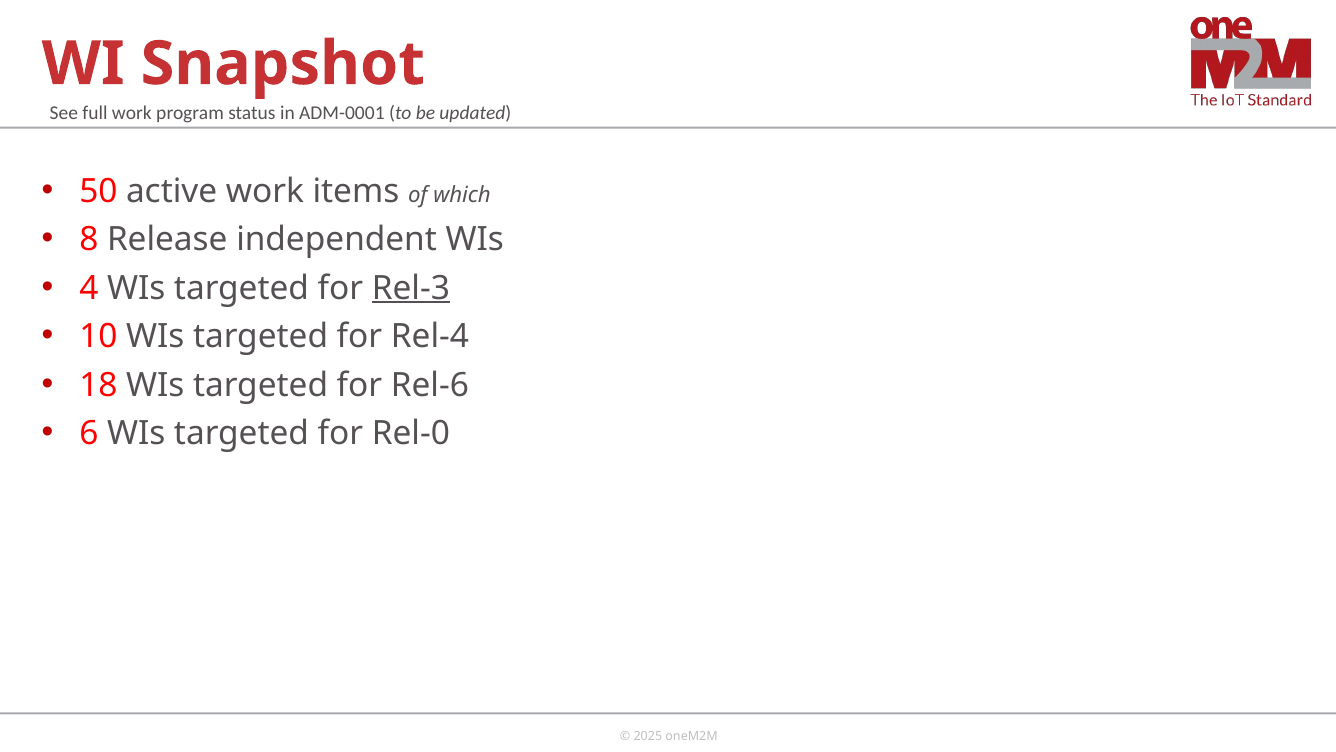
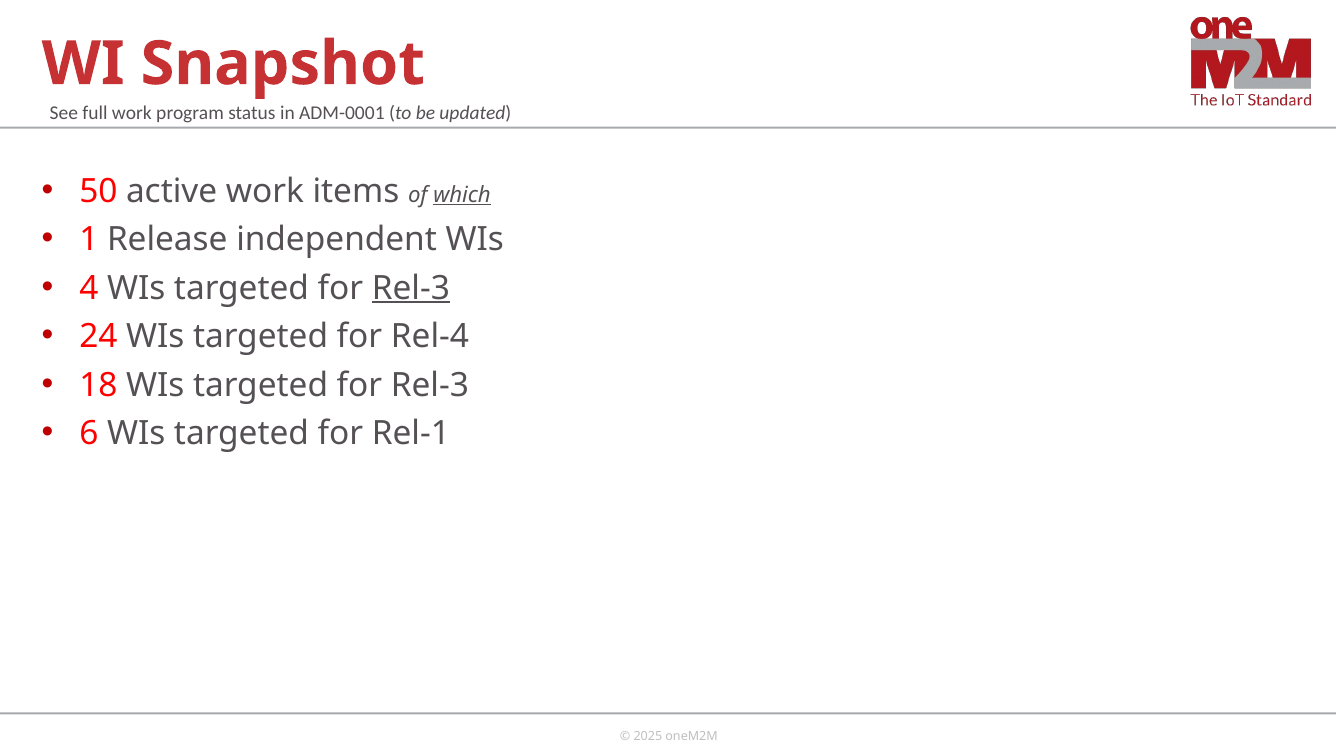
which underline: none -> present (462, 195)
8: 8 -> 1 (89, 239)
10: 10 -> 24 (98, 336)
Rel-6: Rel-6 -> Rel-3 (430, 385)
Rel-0: Rel-0 -> Rel-1 (411, 433)
